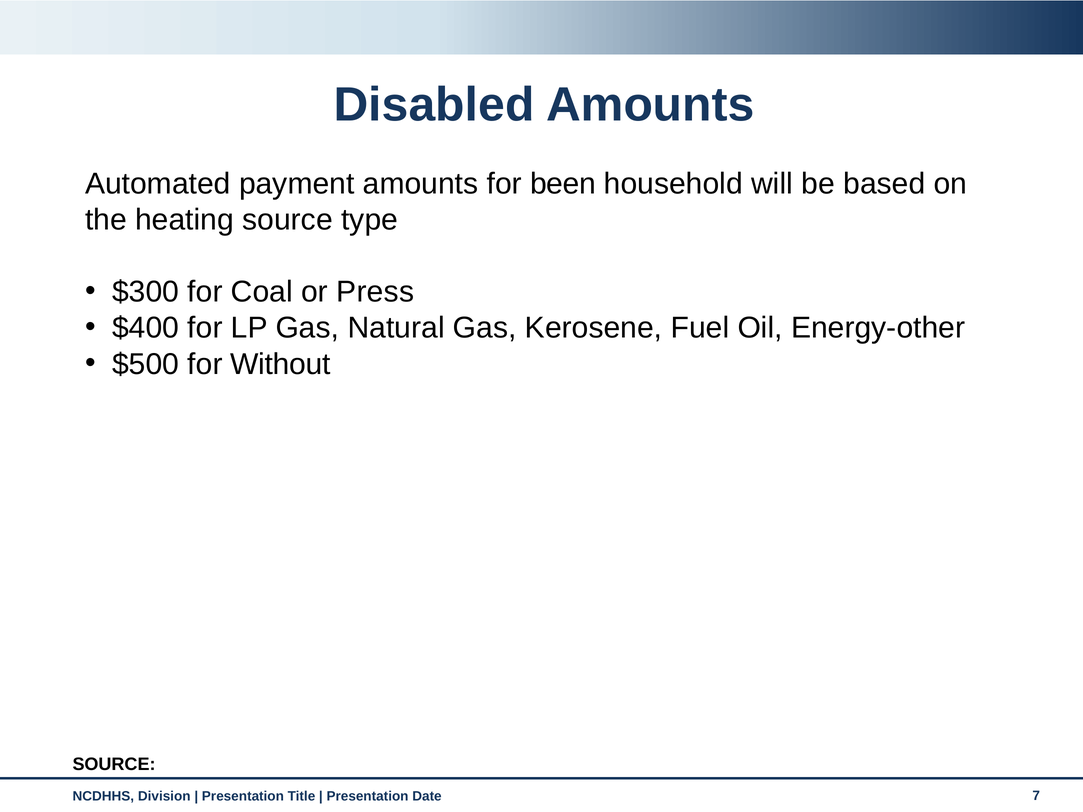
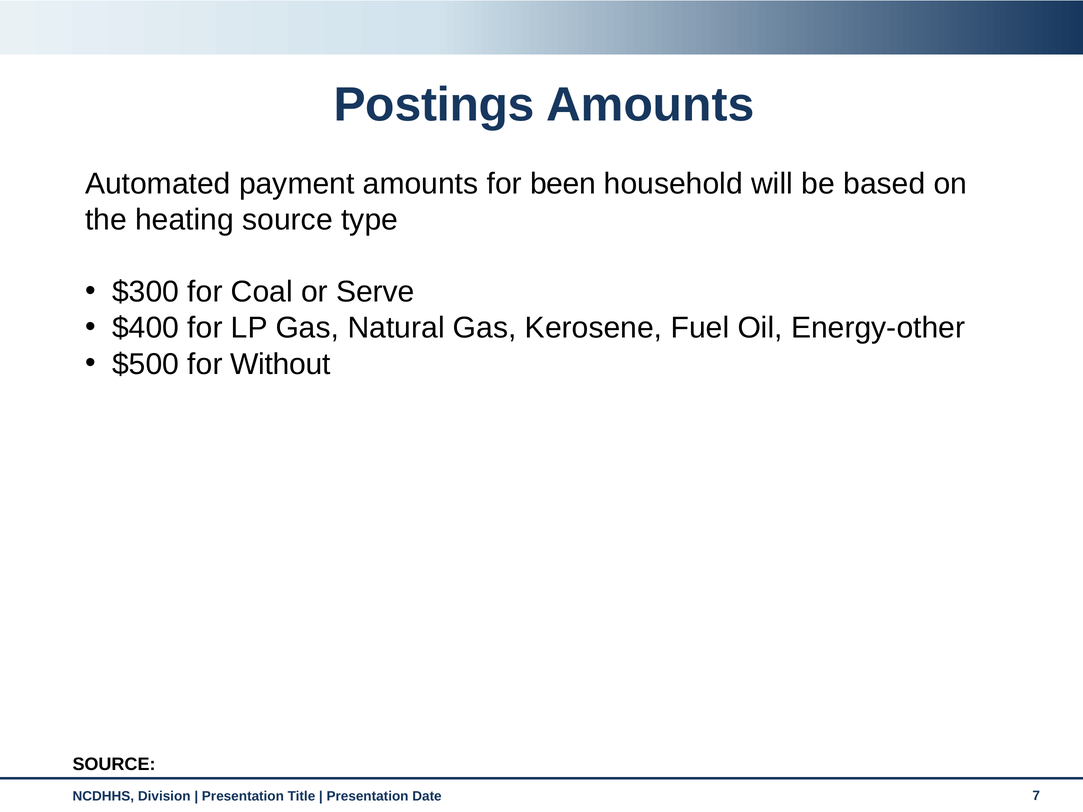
Disabled: Disabled -> Postings (434, 105)
Press: Press -> Serve (375, 292)
